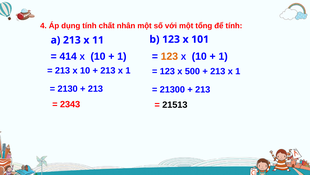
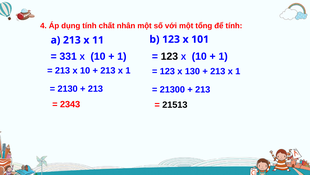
414: 414 -> 331 (68, 56)
123 colour: orange -> black (169, 56)
500: 500 -> 130 (192, 71)
